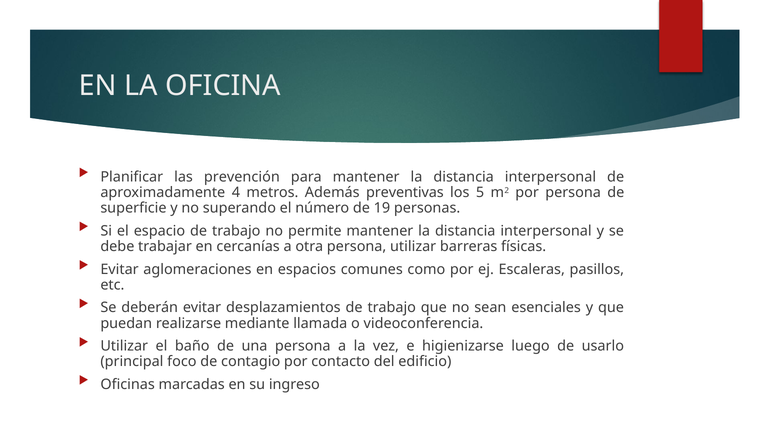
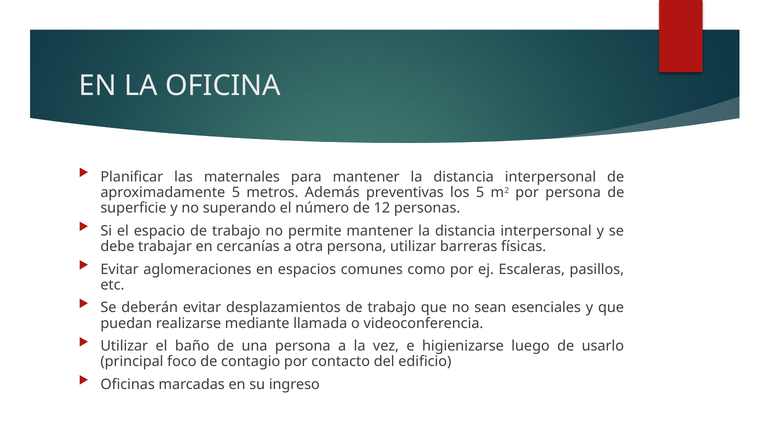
prevención: prevención -> maternales (242, 177)
aproximadamente 4: 4 -> 5 (236, 193)
19: 19 -> 12 (382, 208)
